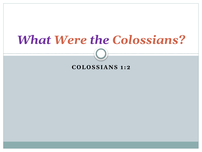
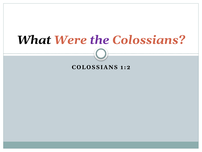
What colour: purple -> black (34, 40)
